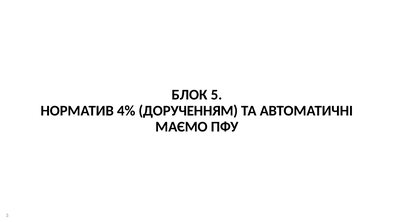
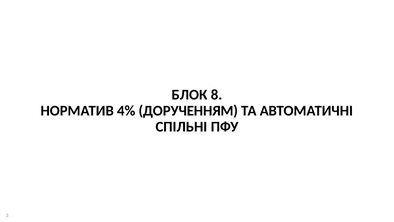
5: 5 -> 8 (217, 95)
МАЄМО: МАЄМО -> СПІЛЬНІ (181, 126)
